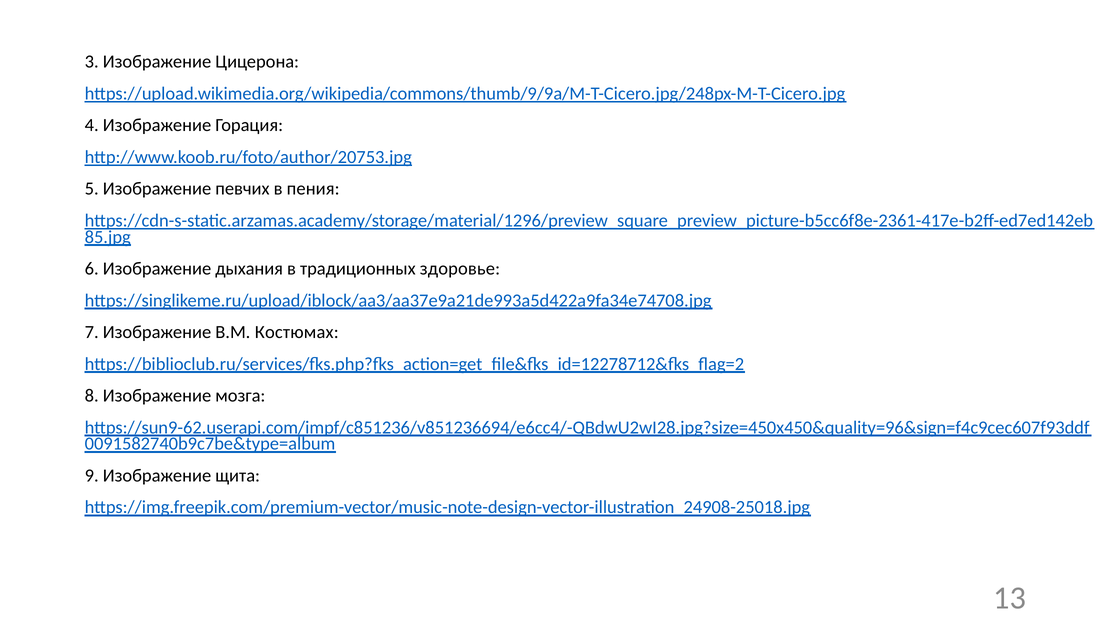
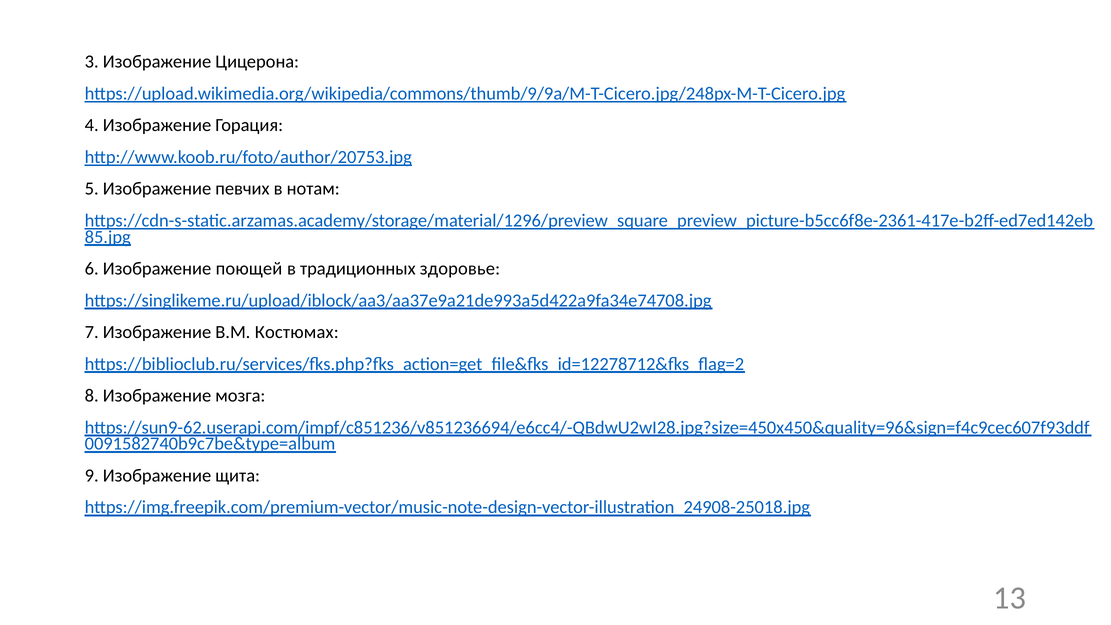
пения: пения -> нотам (313, 189)
дыхания: дыхания -> поющей (249, 269)
